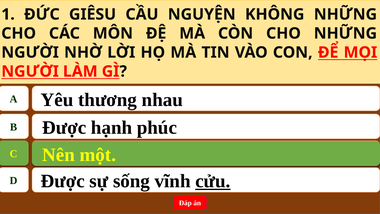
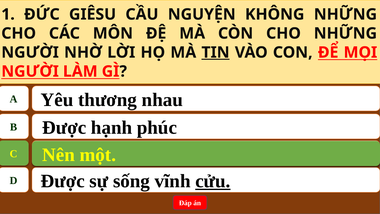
TIN underline: none -> present (216, 52)
